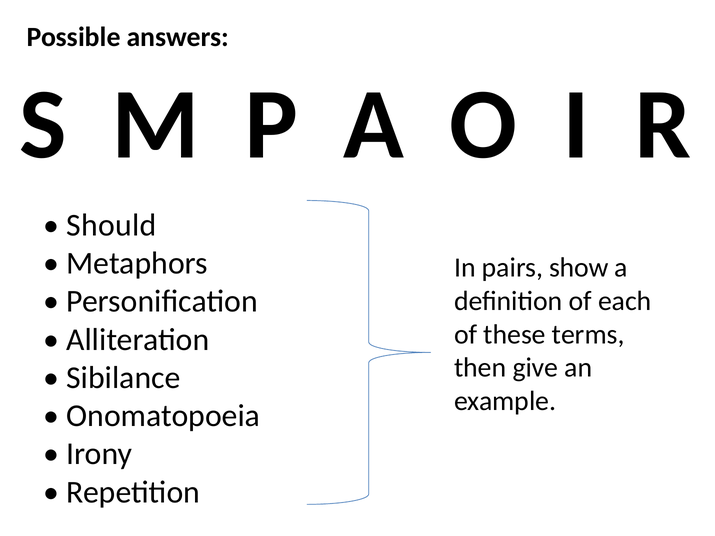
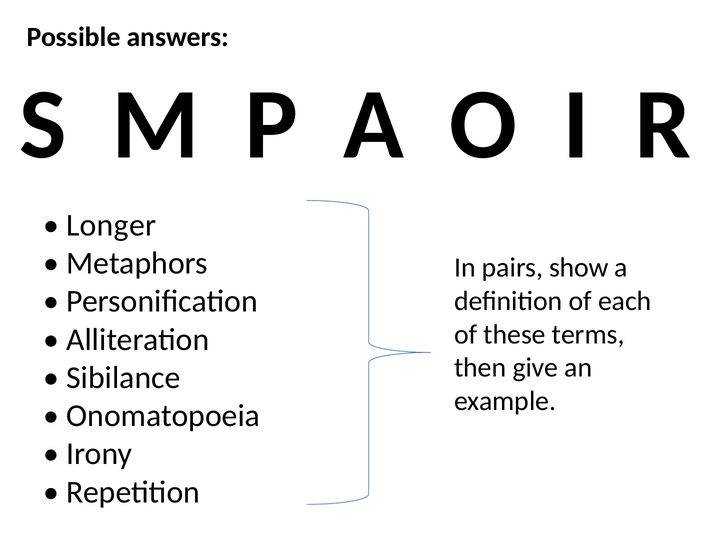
Should: Should -> Longer (111, 225)
